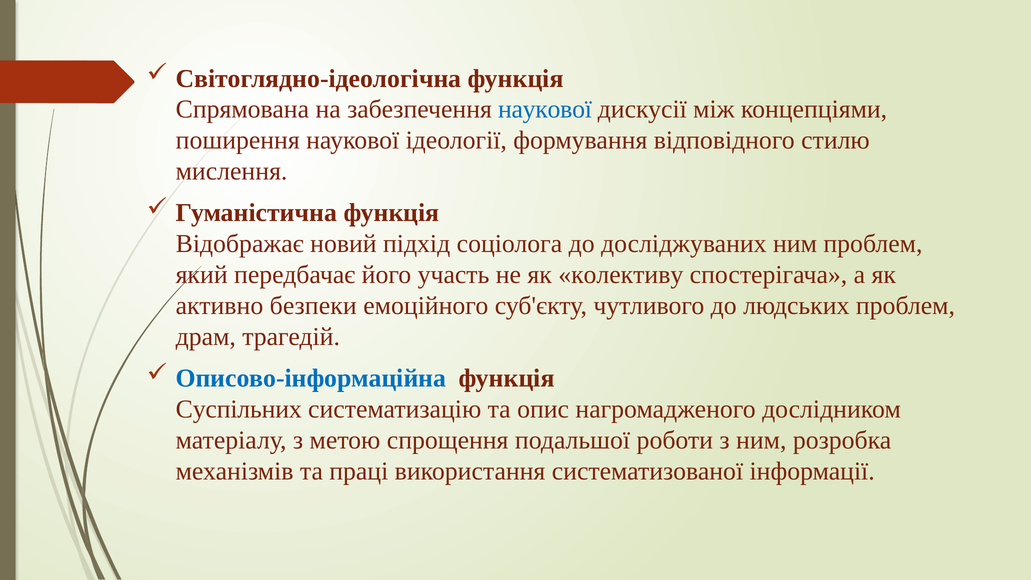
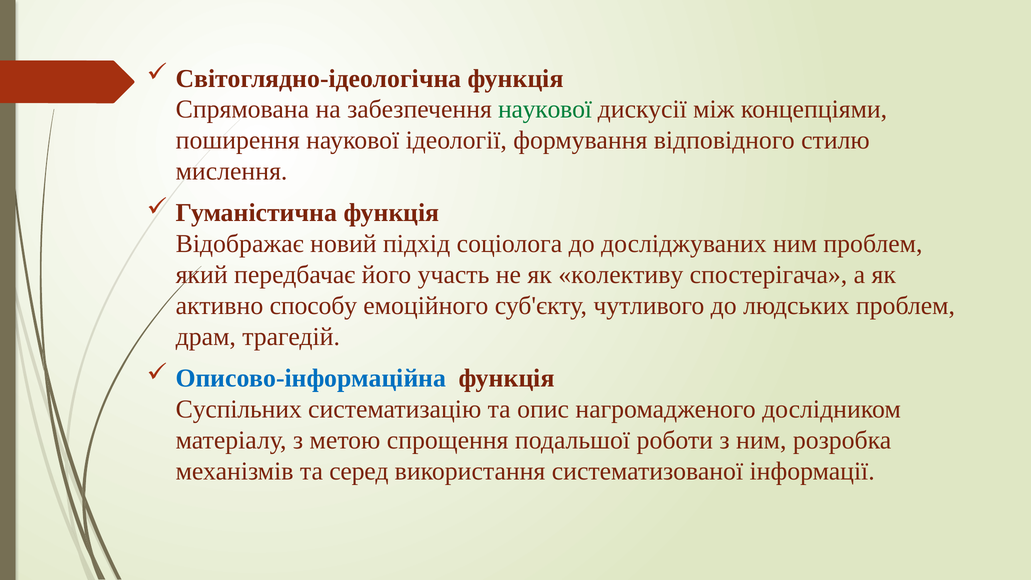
наукової colour: blue -> green (545, 109)
безпеки: безпеки -> способу (313, 306)
праці: праці -> серед (359, 471)
